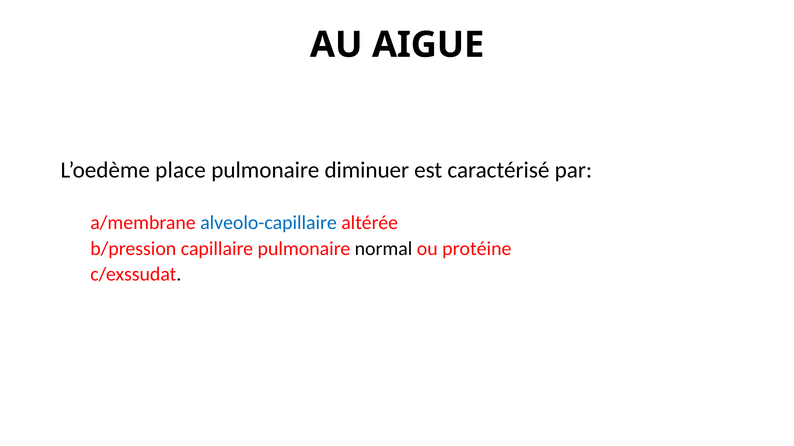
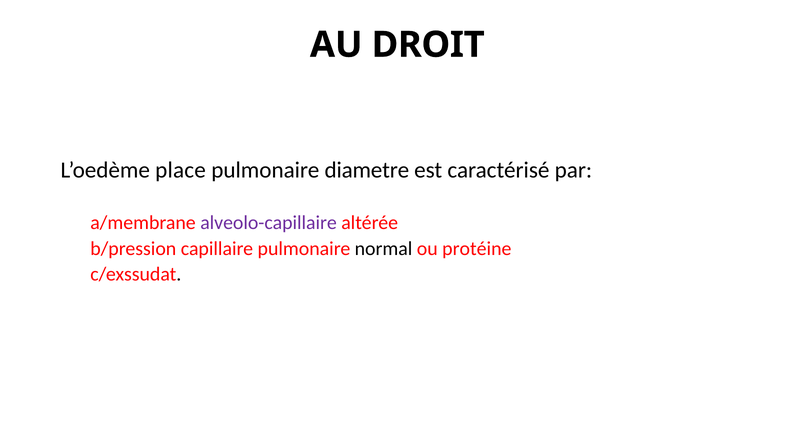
AIGUE: AIGUE -> DROIT (428, 45)
diminuer: diminuer -> diametre (367, 170)
alveolo-capillaire colour: blue -> purple (269, 223)
